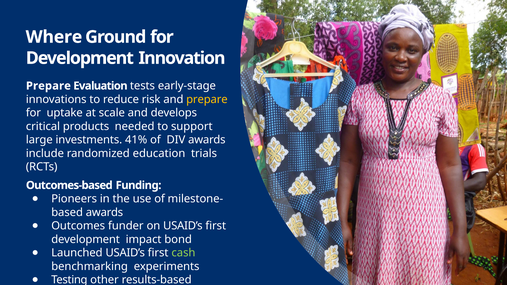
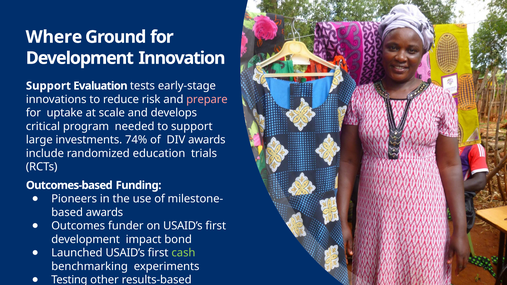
Prepare: Prepare -> Support (48, 86)
prepare colour: yellow -> pink (207, 99)
products: products -> program (86, 126)
41%: 41% -> 74% (136, 140)
